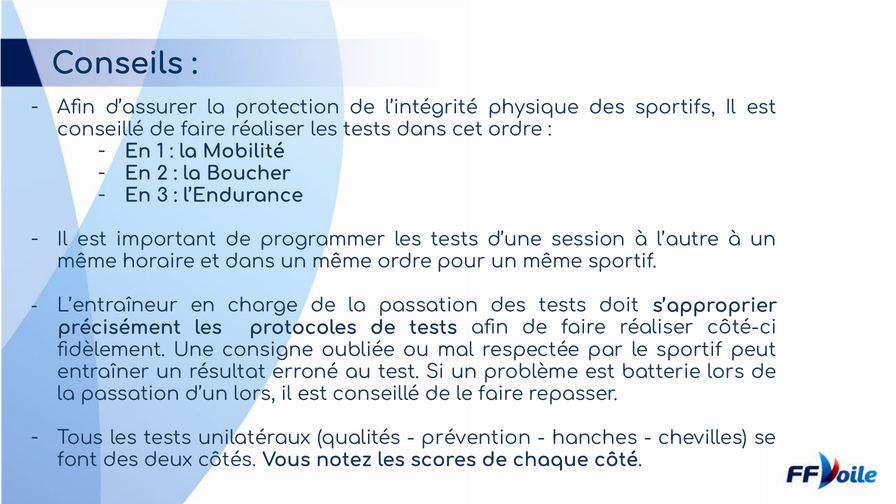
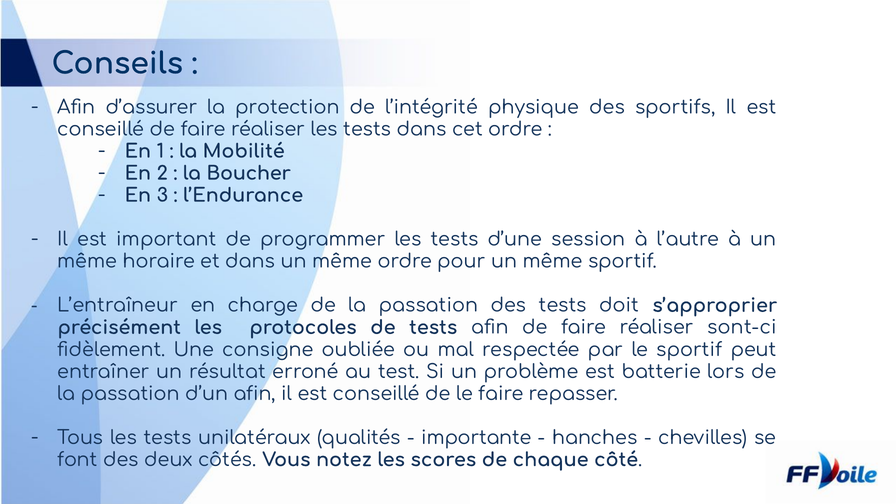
côté-ci: côté-ci -> sont-ci (742, 328)
d’un lors: lors -> afin (255, 394)
prévention: prévention -> importante (476, 438)
